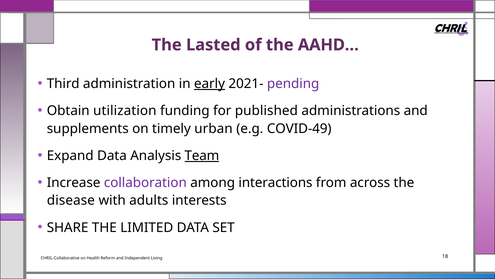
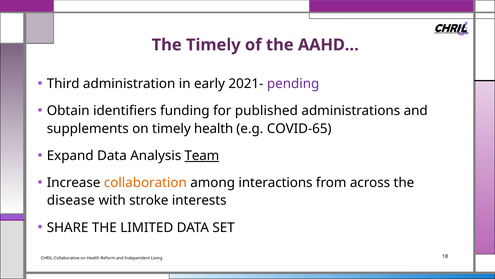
The Lasted: Lasted -> Timely (213, 45)
early underline: present -> none (210, 84)
utilization: utilization -> identifiers (125, 111)
timely urban: urban -> health (214, 128)
COVID-49: COVID-49 -> COVID-65 (299, 128)
collaboration colour: purple -> orange (145, 182)
adults: adults -> stroke (149, 200)
